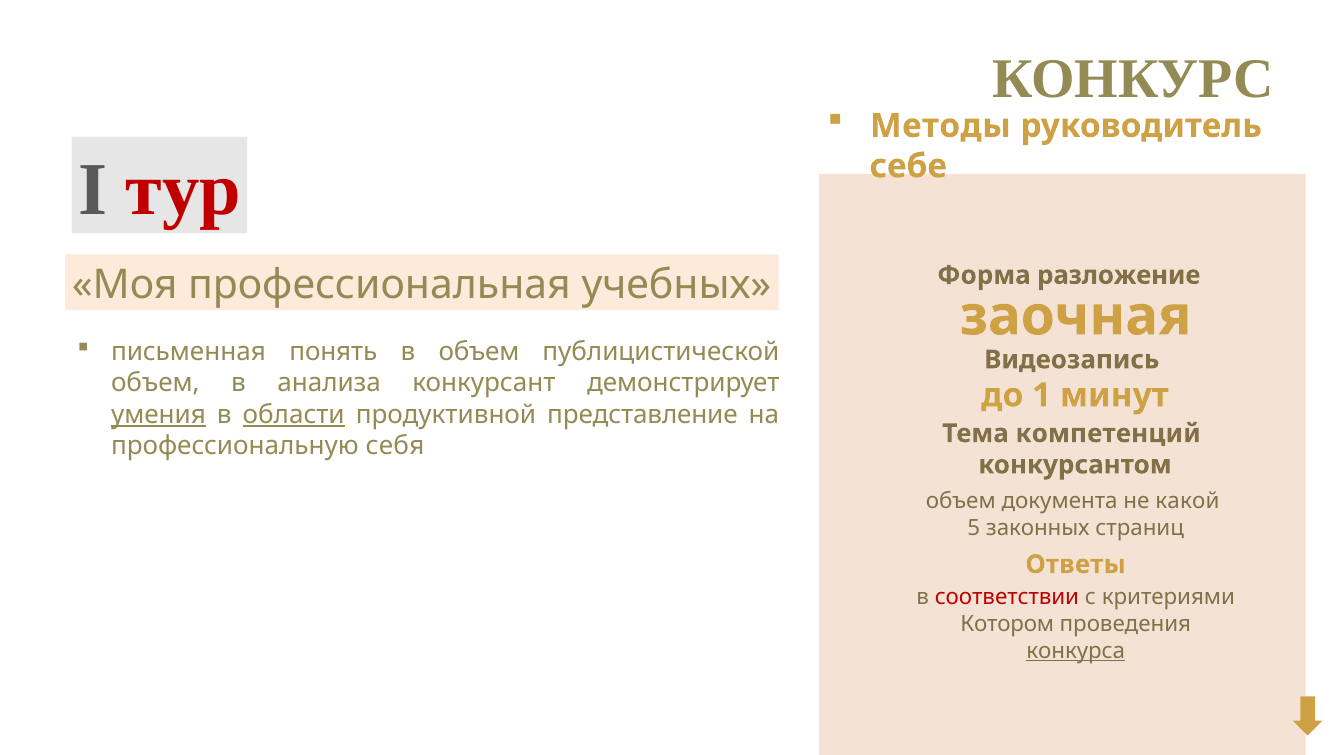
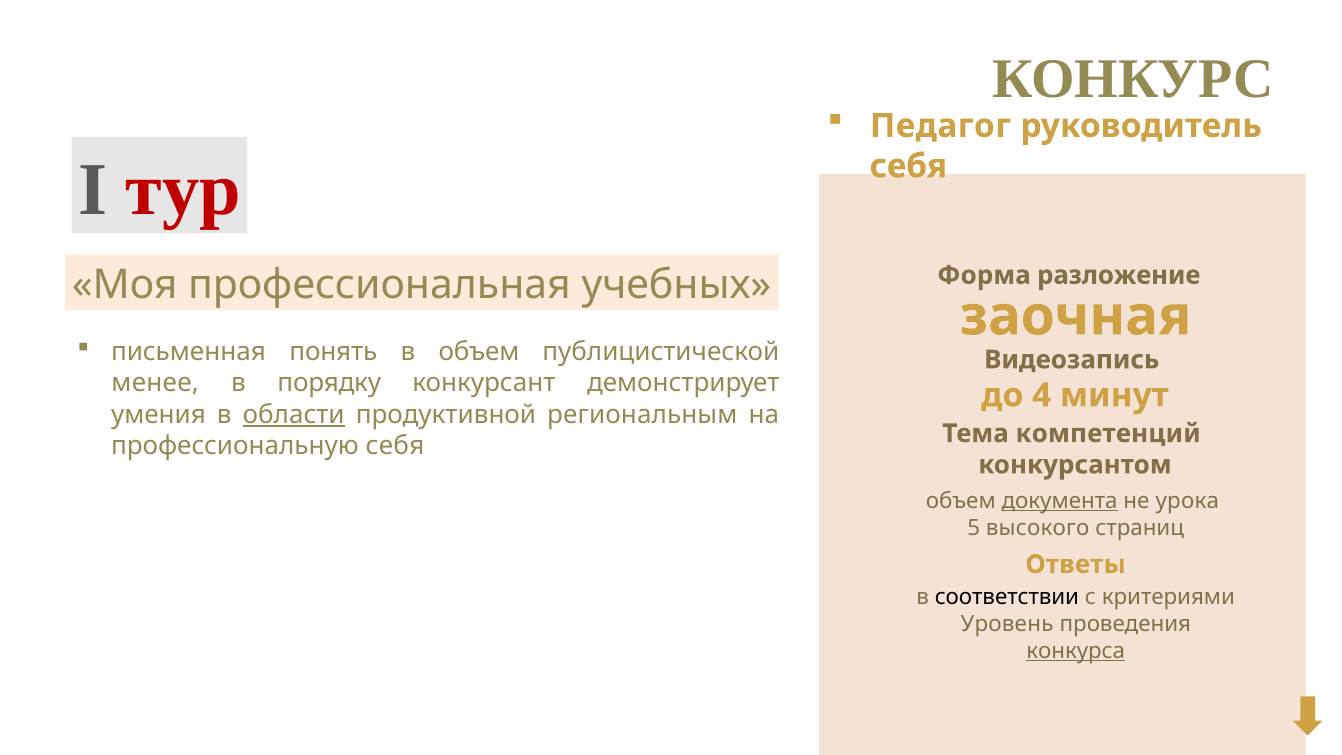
Методы: Методы -> Педагог (940, 126)
себе: себе -> себя (908, 166)
объем: объем -> менее (155, 383)
анализа: анализа -> порядку (329, 383)
1: 1 -> 4 (1042, 395)
умения underline: present -> none (158, 415)
представление: представление -> региональным (642, 415)
документа underline: none -> present (1060, 501)
какой: какой -> урока (1187, 501)
законных: законных -> высокого (1038, 528)
соответствии colour: red -> black (1007, 597)
Котором: Котором -> Уровень (1007, 624)
